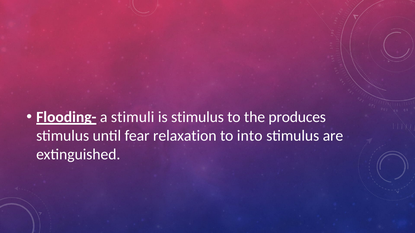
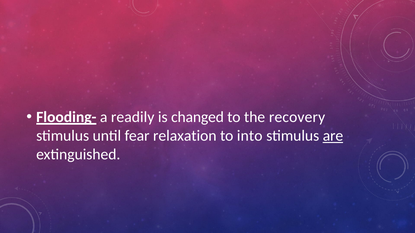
stimuli: stimuli -> readily (133, 117)
is stimulus: stimulus -> changed (198, 117)
produces: produces -> recovery (297, 117)
are underline: none -> present (333, 136)
